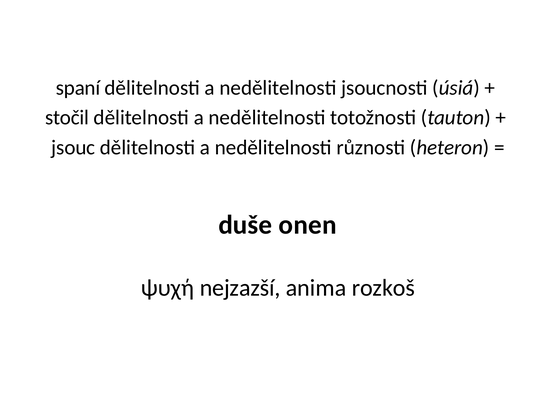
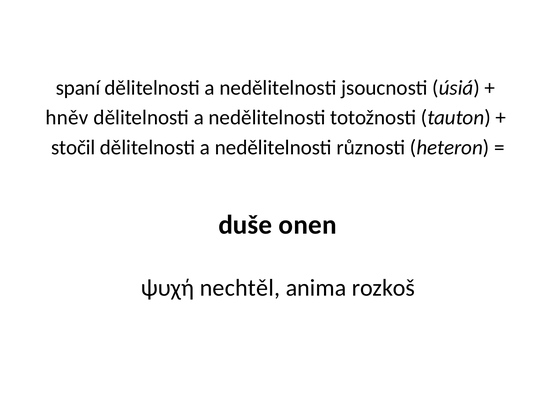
stočil: stočil -> hněv (67, 118)
jsouc: jsouc -> stočil (73, 148)
nejzazší: nejzazší -> nechtěl (240, 288)
